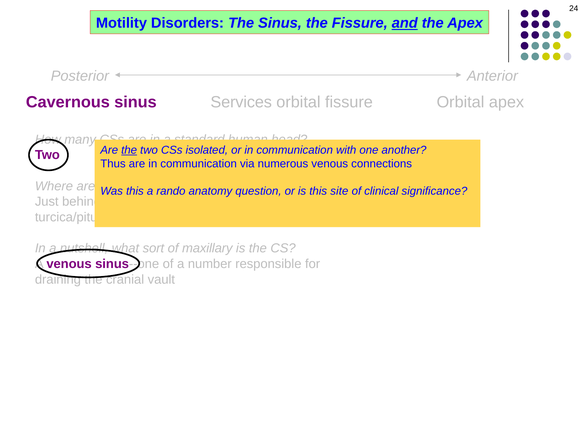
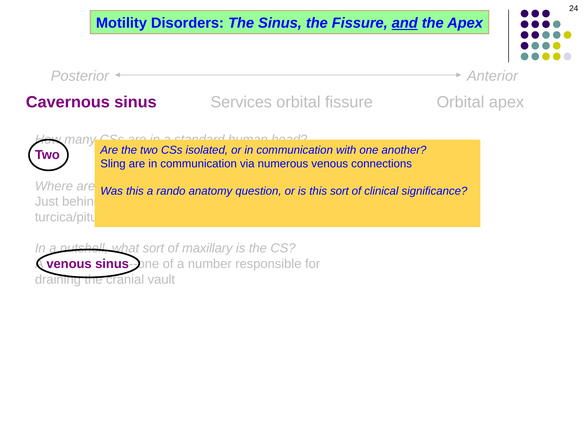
the underline: present -> none (129, 150)
Thus: Thus -> Sling (113, 164)
this site: site -> sort (339, 191)
